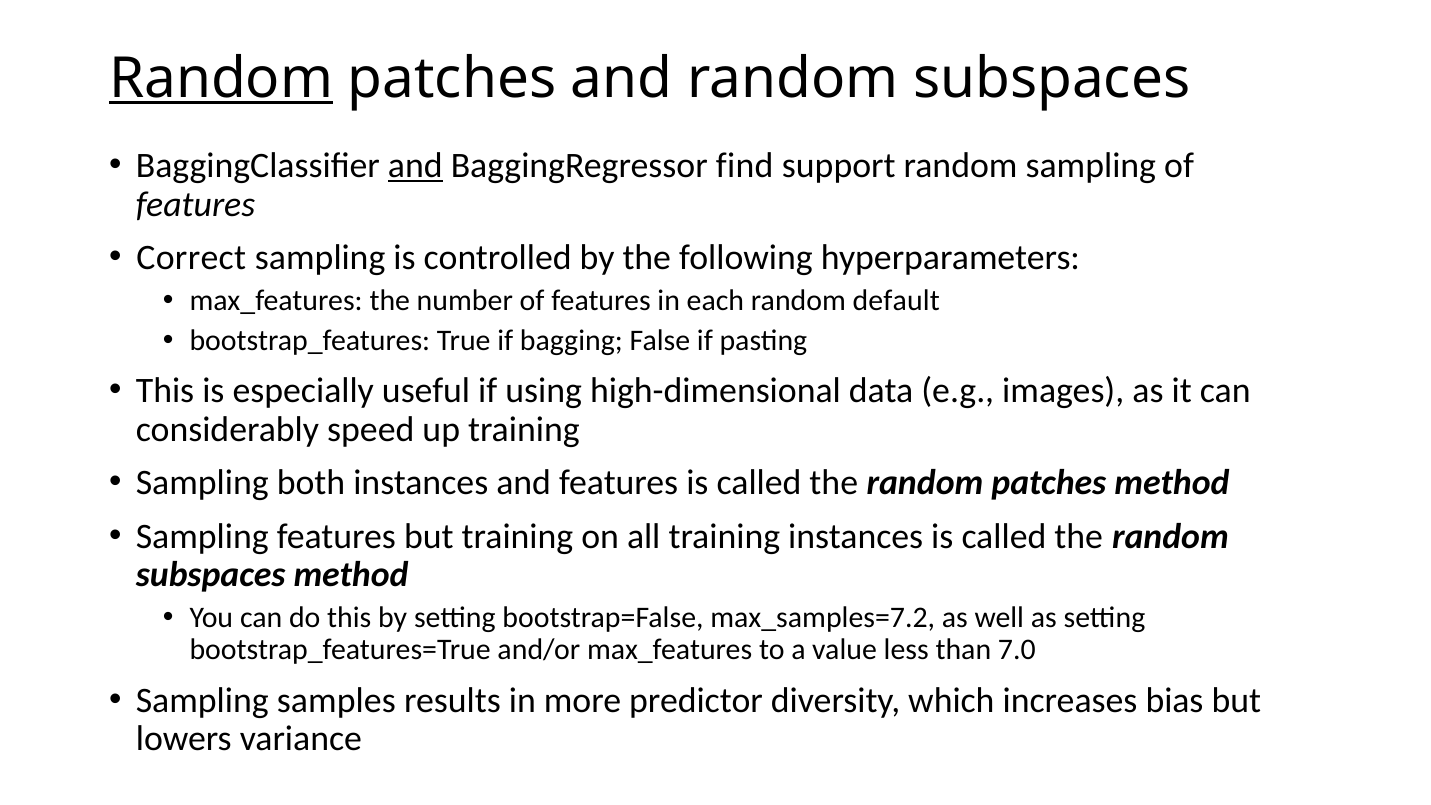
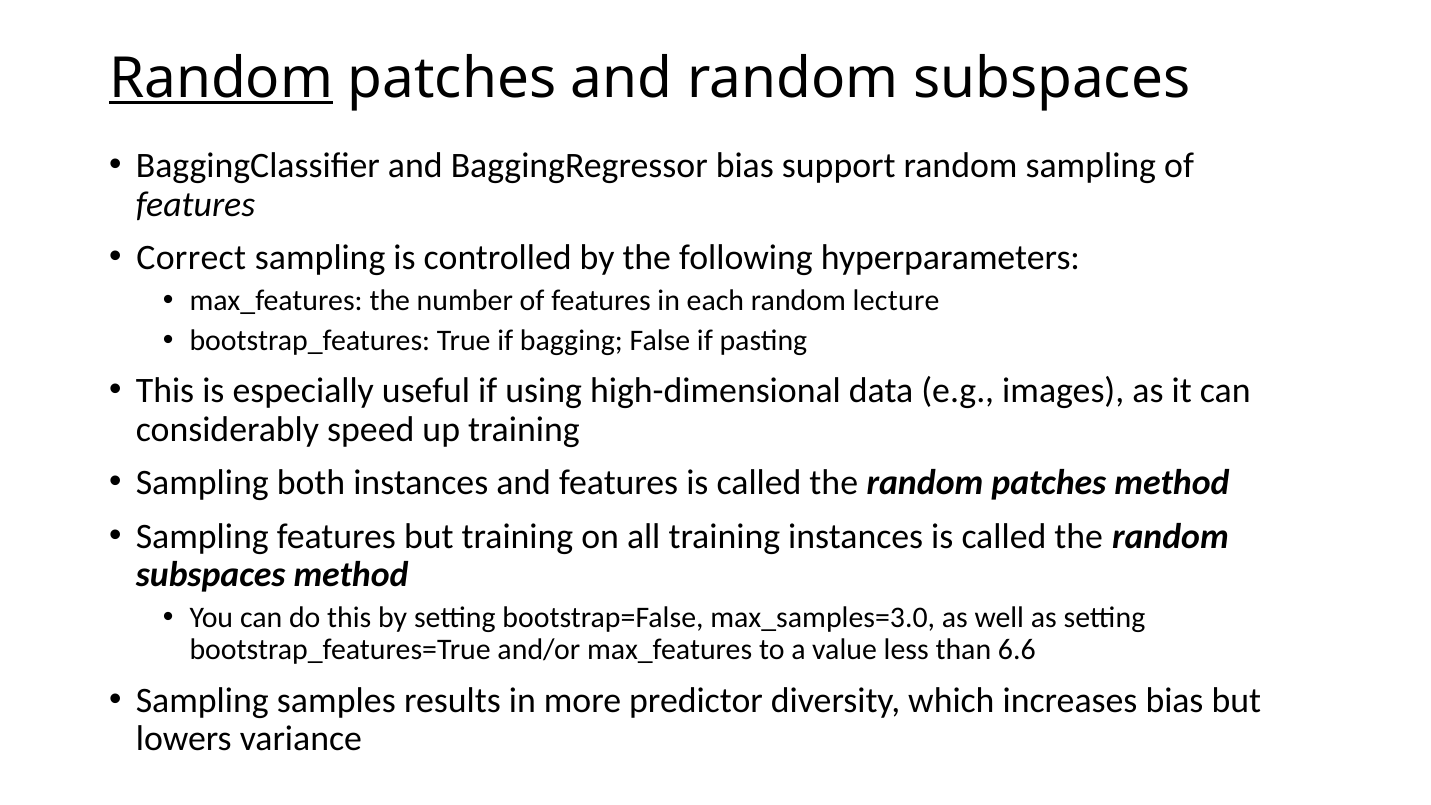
and underline: present -> none (415, 166)
BaggingRegressor find: find -> bias (745, 166)
default: default -> lecture (896, 301)
max_samples=7.2: max_samples=7.2 -> max_samples=3.0 (823, 618)
7.0: 7.0 -> 6.6 (1017, 650)
